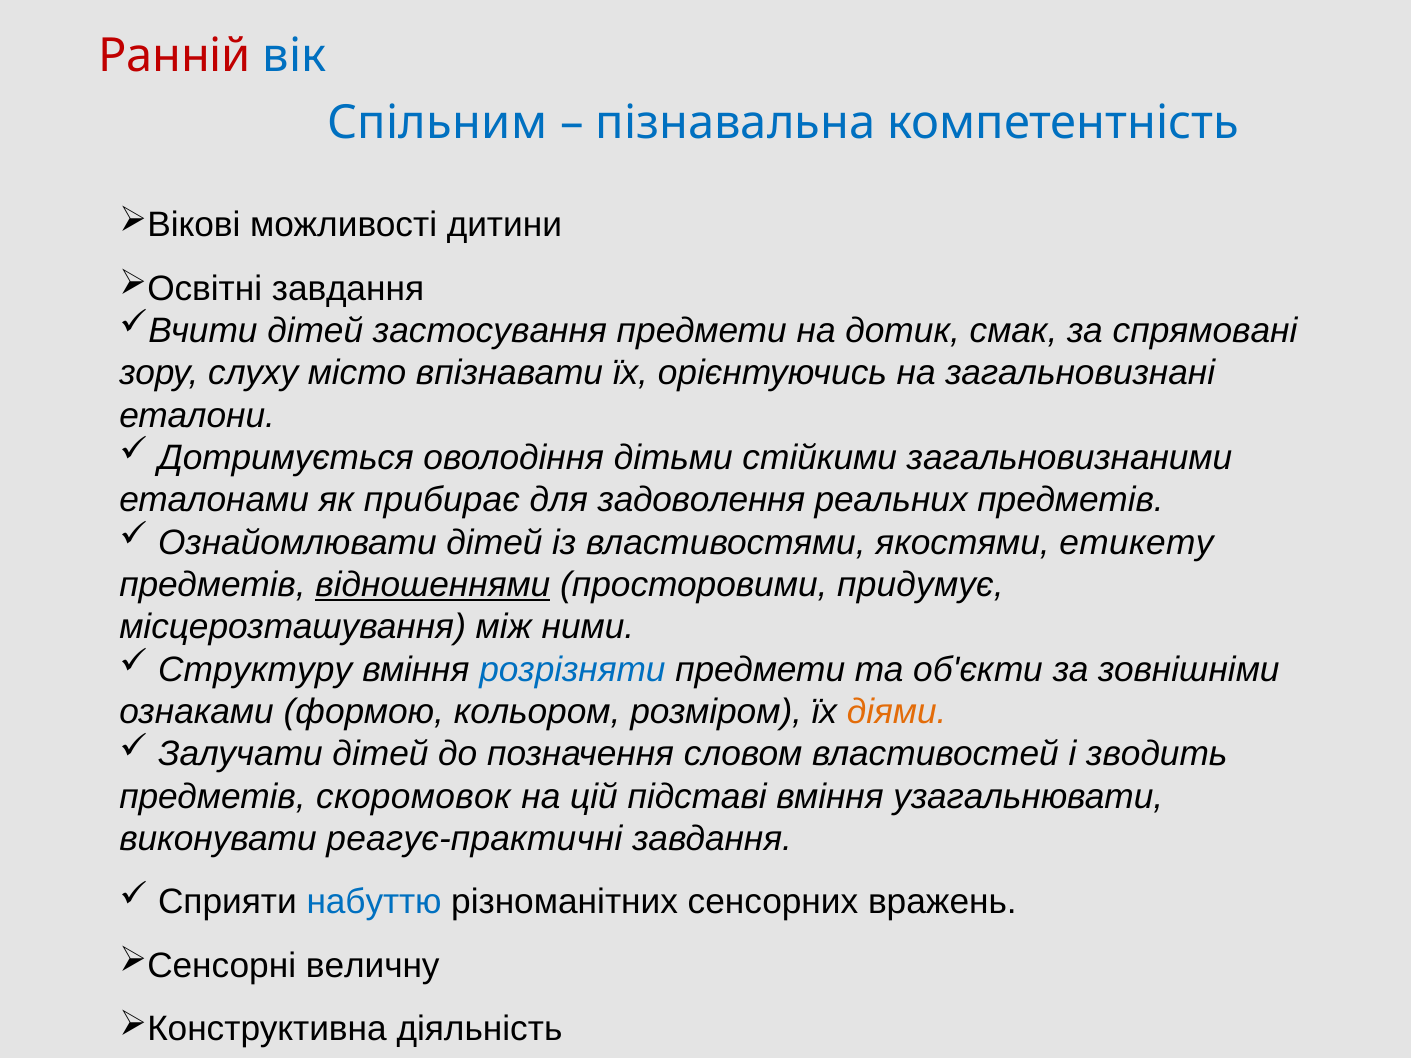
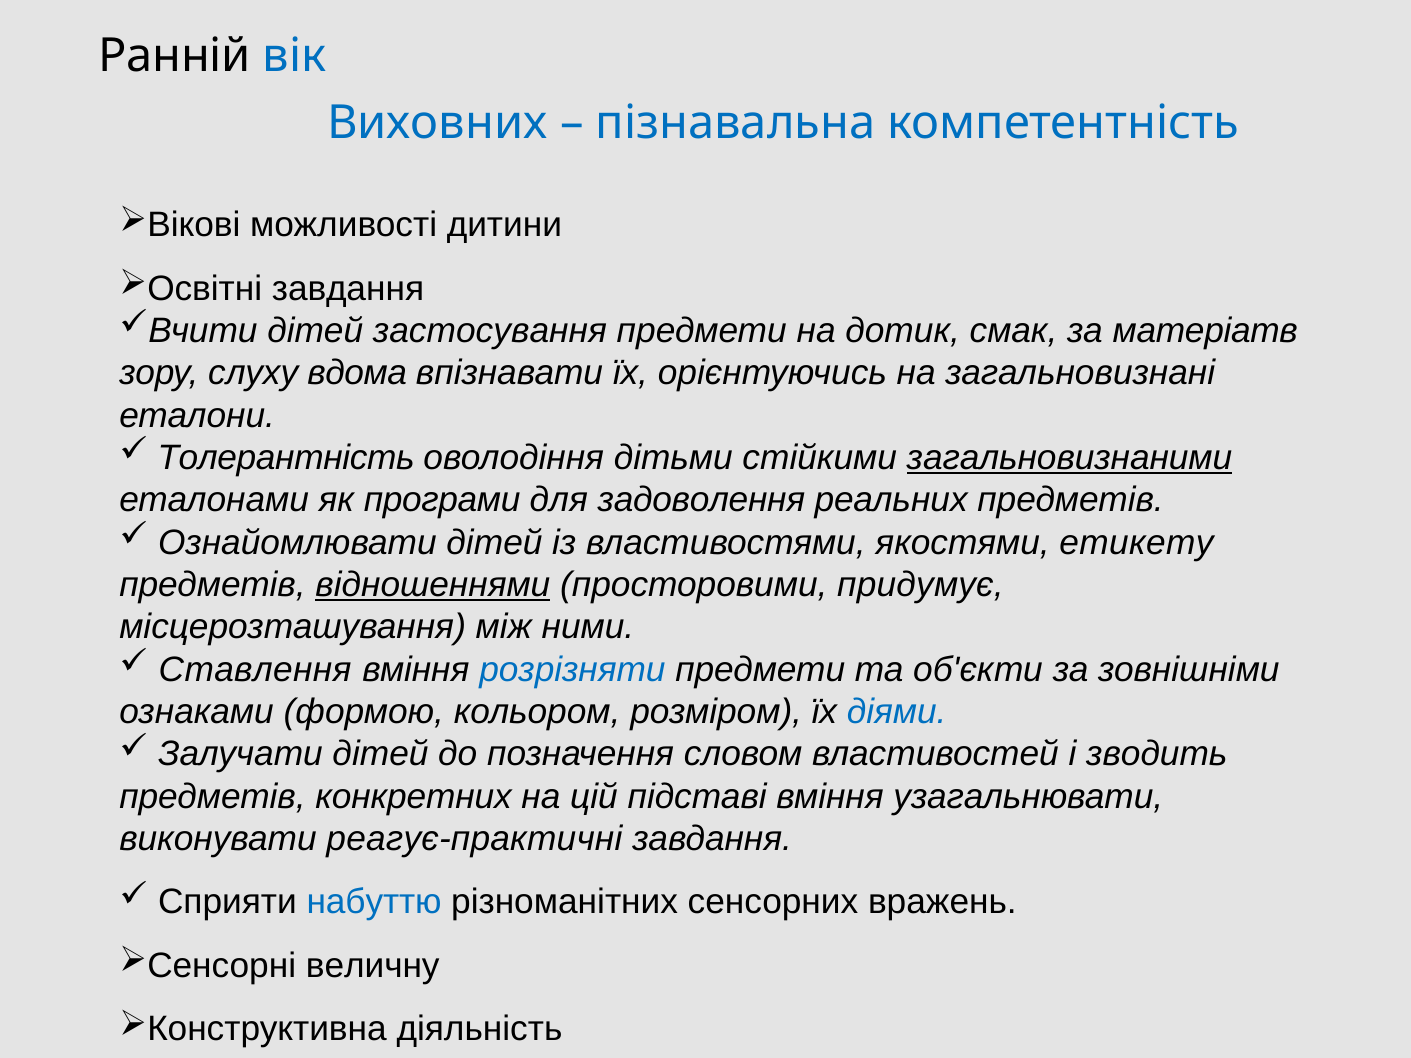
Ранній colour: red -> black (175, 56)
Спільним: Спільним -> Виховних (437, 123)
спрямовані: спрямовані -> матеріатв (1205, 331)
місто: місто -> вдома (357, 373)
Дотримується: Дотримується -> Толерантність (286, 458)
загальновизнаними underline: none -> present (1069, 458)
прибирає: прибирає -> програми (442, 500)
Структуру: Структуру -> Ставлення (255, 670)
діями colour: orange -> blue (897, 712)
скоромовок: скоромовок -> конкретних (414, 797)
